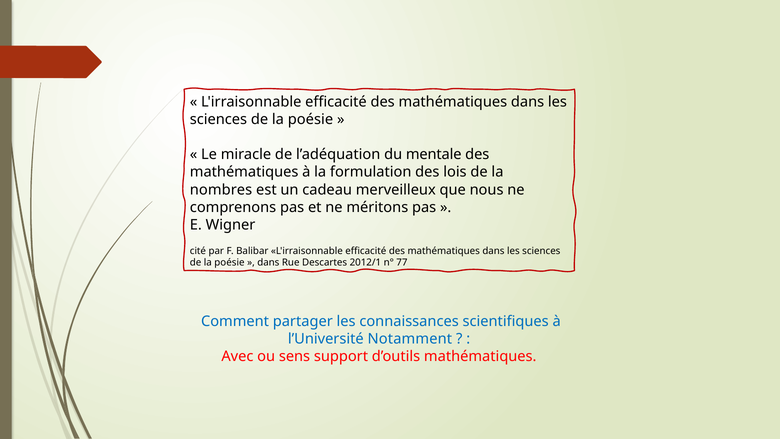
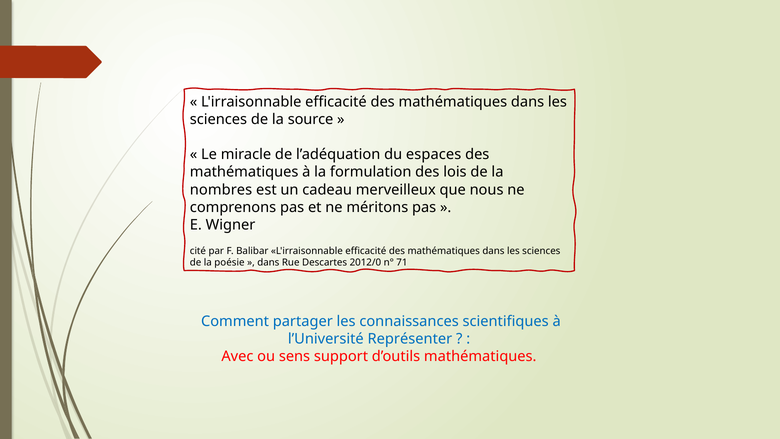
poésie: poésie -> source (311, 119)
mentale: mentale -> espaces (434, 155)
2012/1: 2012/1 -> 2012/0 (365, 262)
77: 77 -> 71 (402, 262)
Notamment: Notamment -> Représenter (410, 339)
